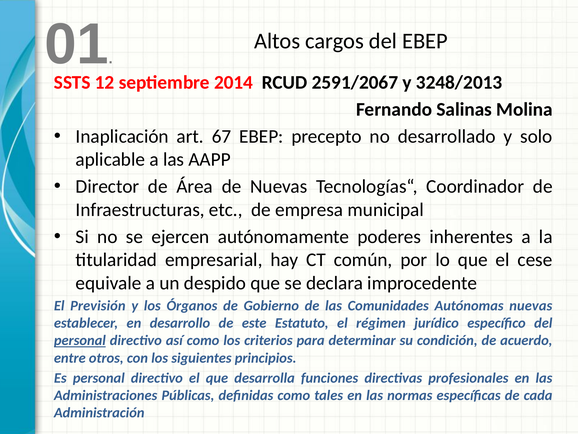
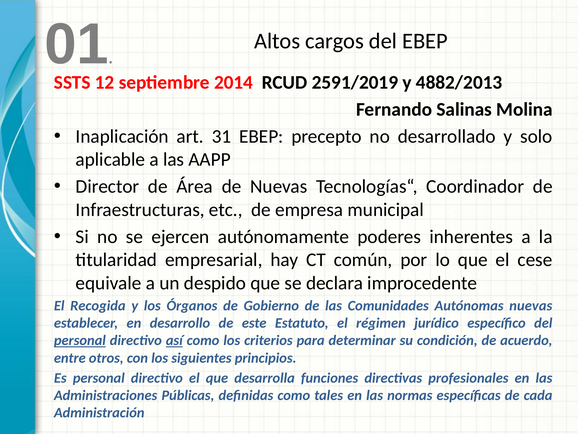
2591/2067: 2591/2067 -> 2591/2019 (355, 82)
3248/2013: 3248/2013 -> 4882/2013 (459, 82)
67: 67 -> 31 (221, 136)
Previsión: Previsión -> Recogida (98, 305)
así underline: none -> present (174, 340)
